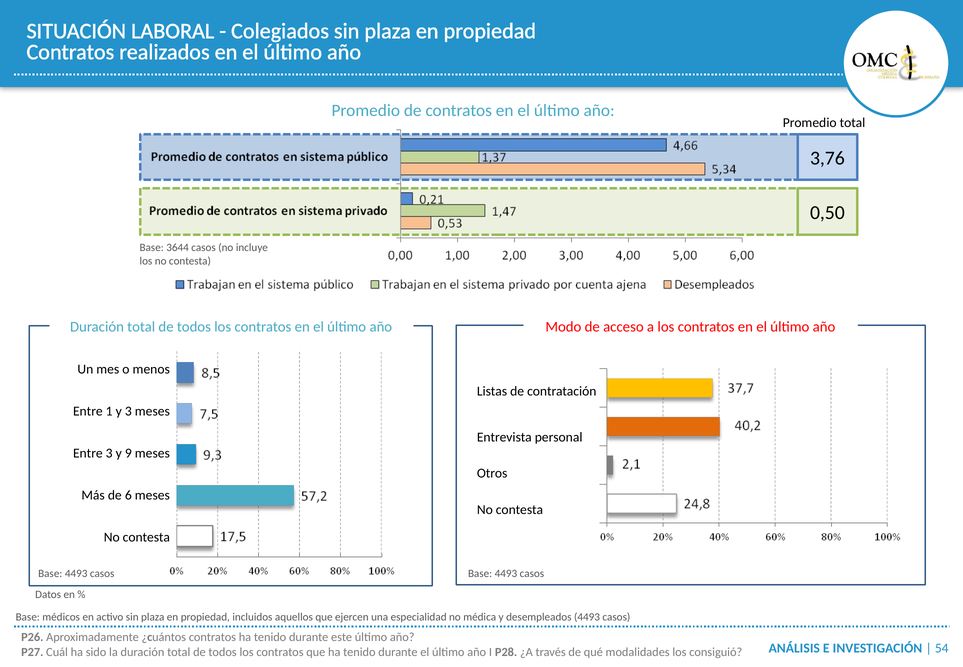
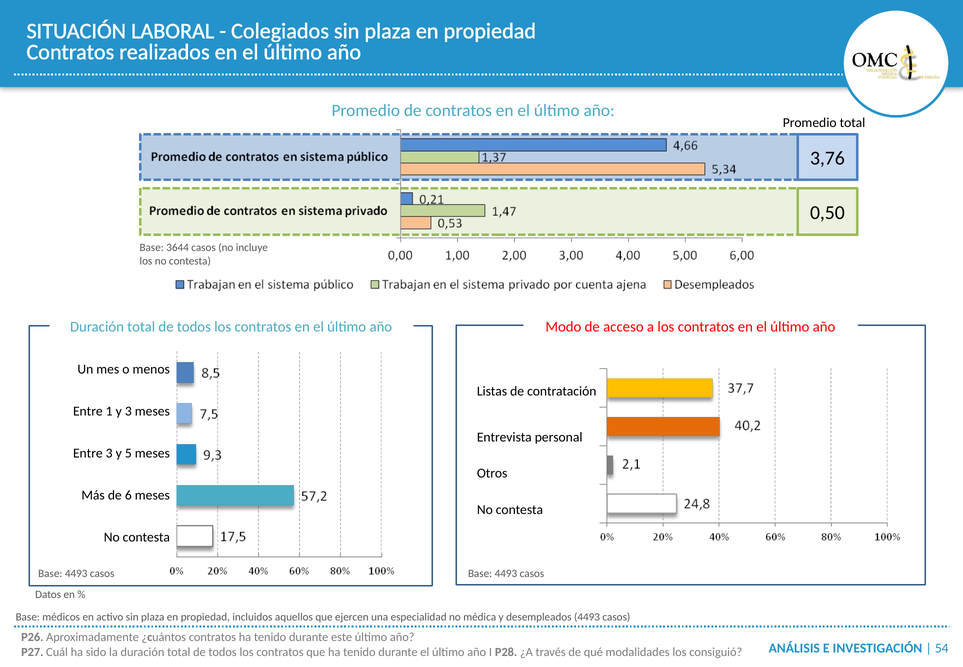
9: 9 -> 5 (128, 453)
